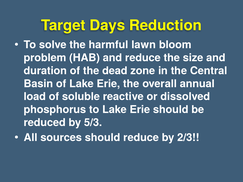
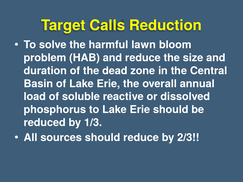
Days: Days -> Calls (107, 26)
5/3: 5/3 -> 1/3 (93, 123)
